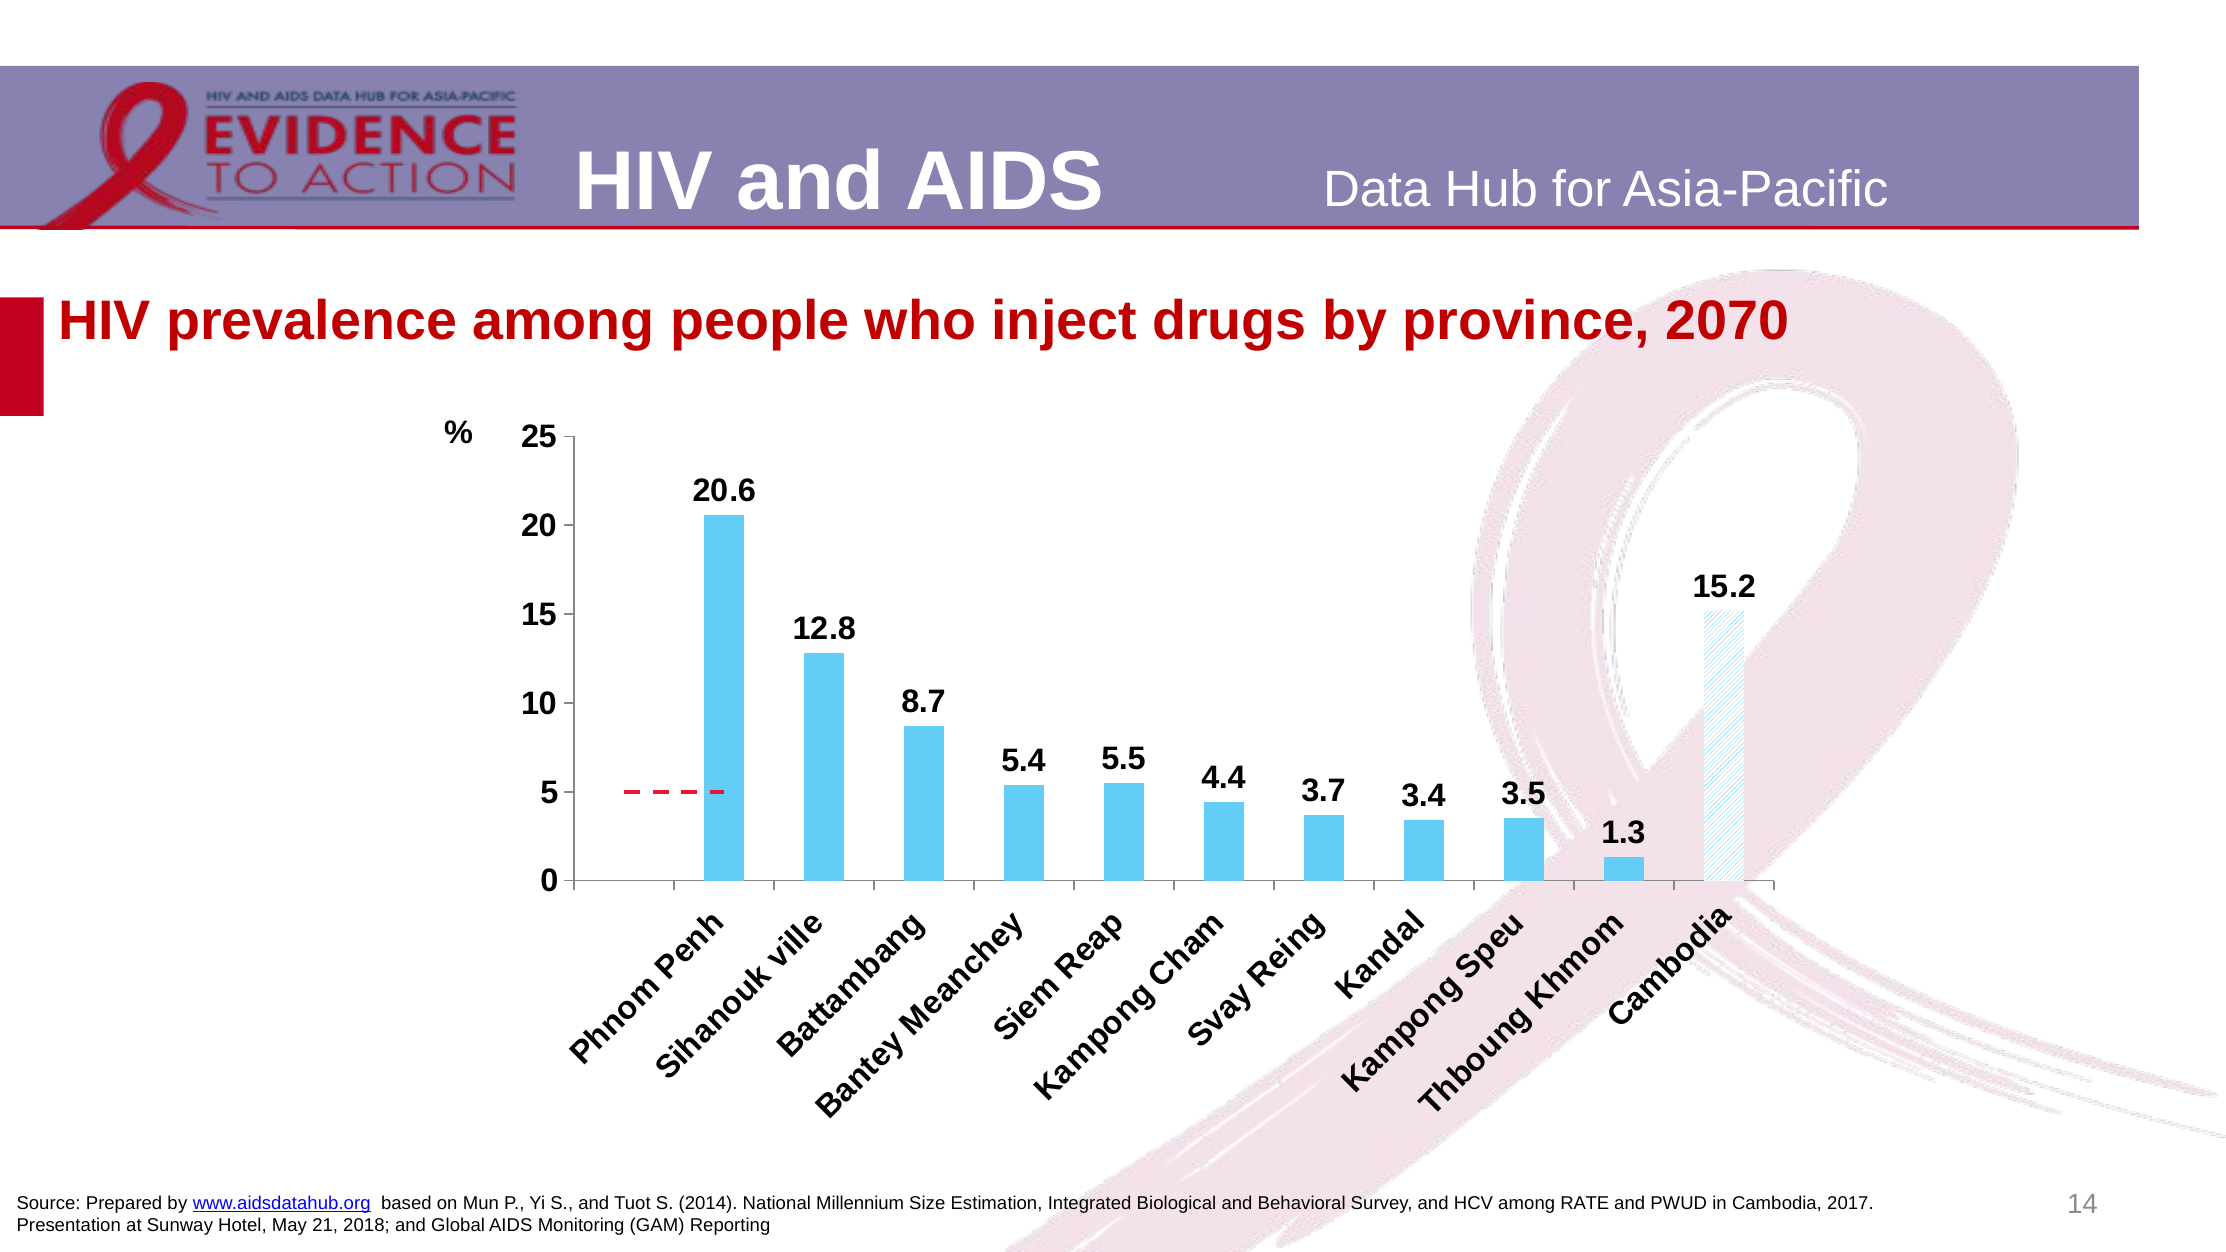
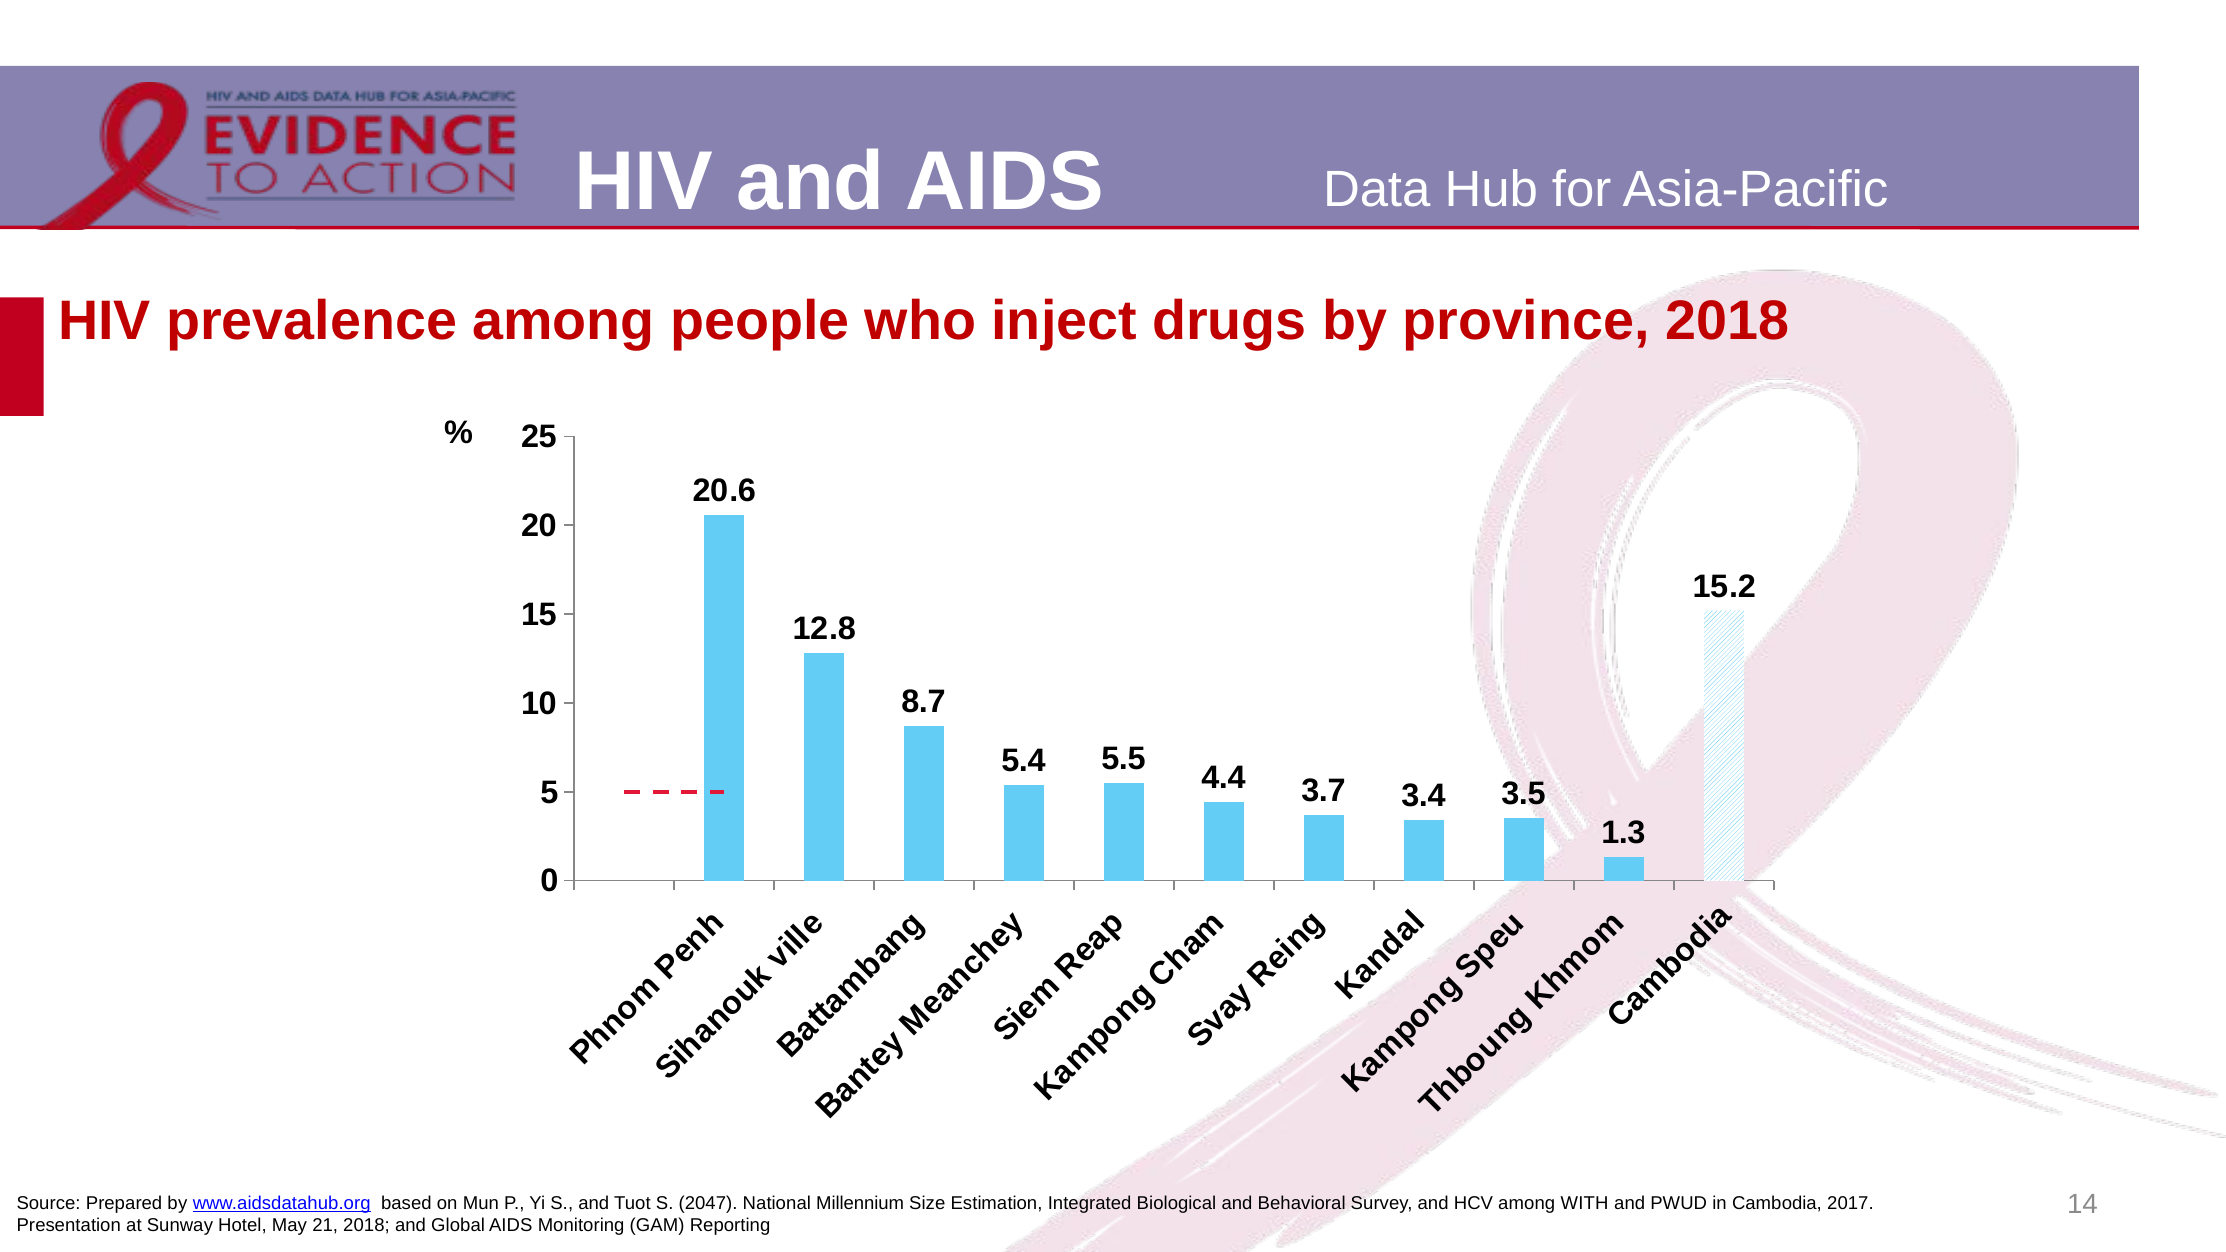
province 2070: 2070 -> 2018 (1727, 321)
2014: 2014 -> 2047 (708, 1204)
RATE: RATE -> WITH (1585, 1204)
